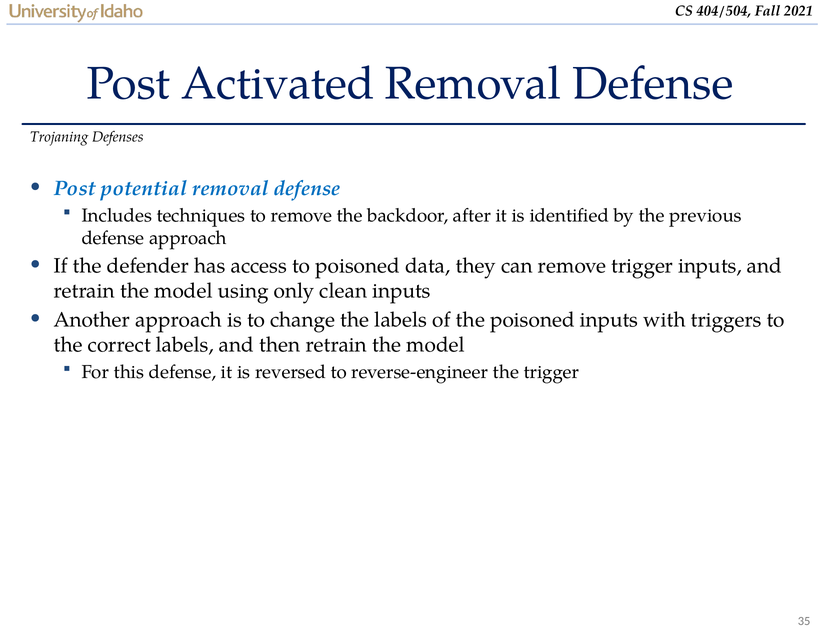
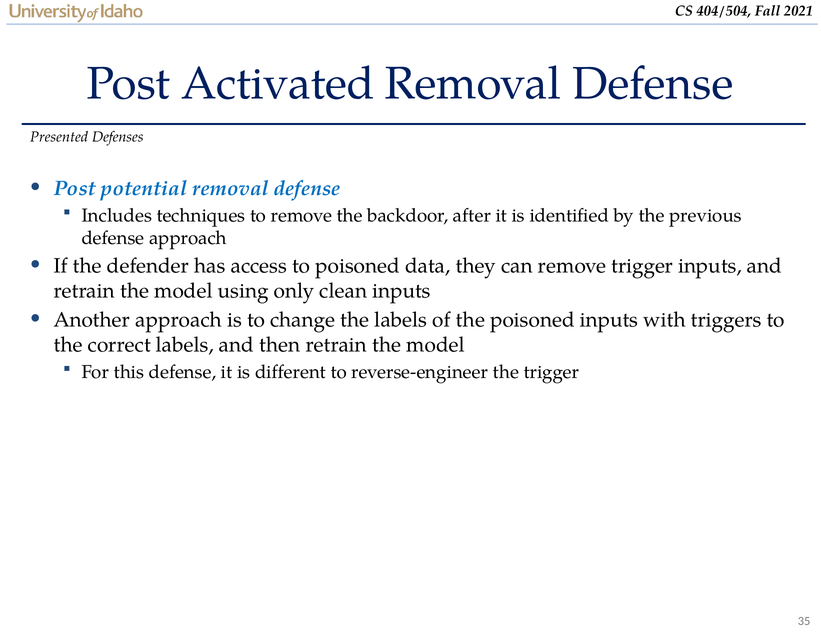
Trojaning: Trojaning -> Presented (59, 137)
reversed: reversed -> different (290, 372)
